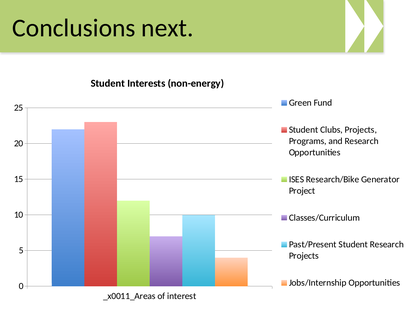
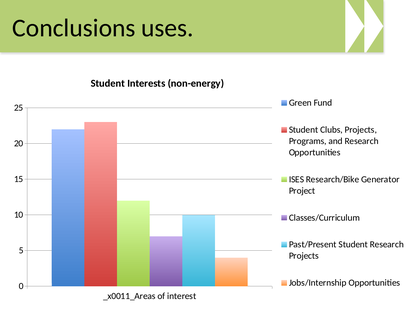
next: next -> uses (167, 28)
